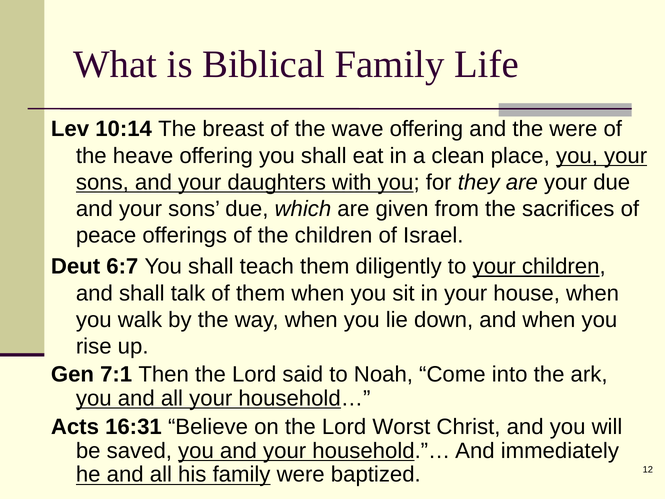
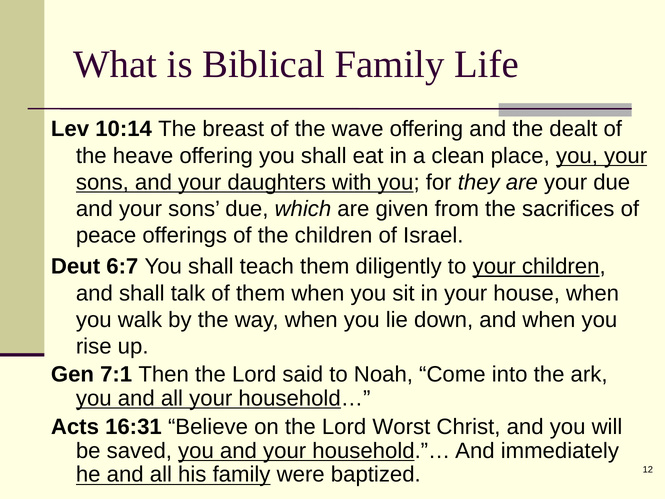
the were: were -> dealt (573, 129)
